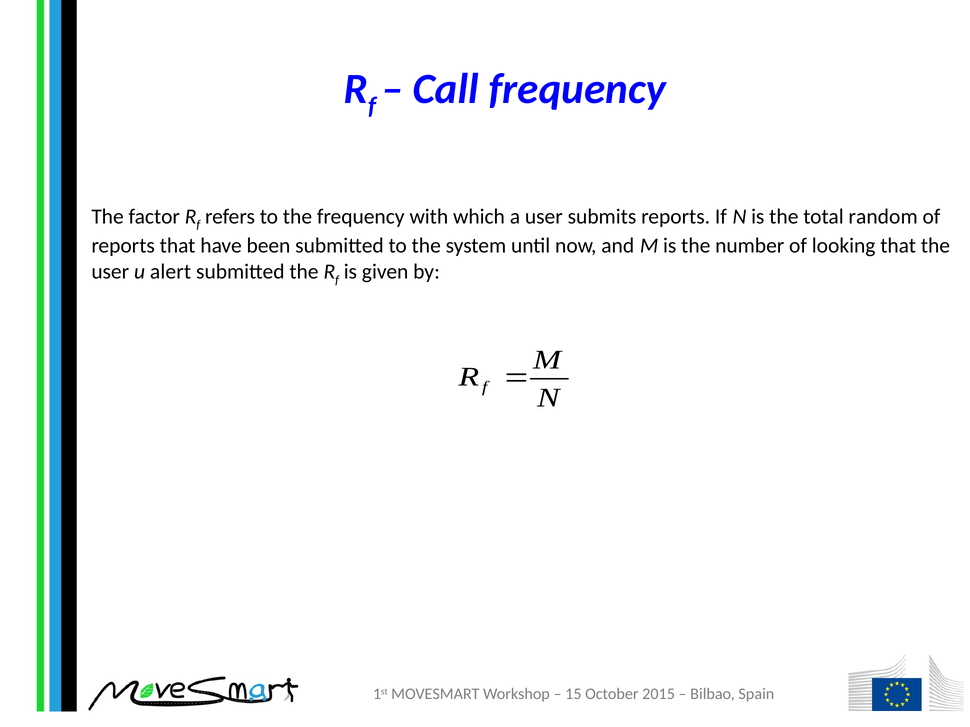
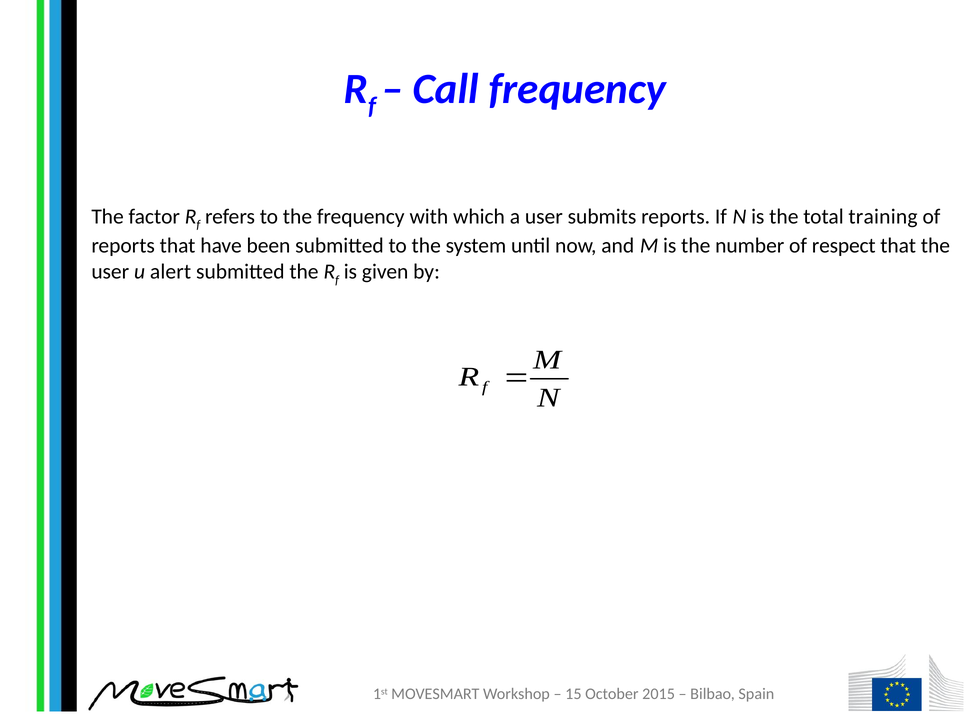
random: random -> training (883, 217)
looking: looking -> respect (844, 246)
